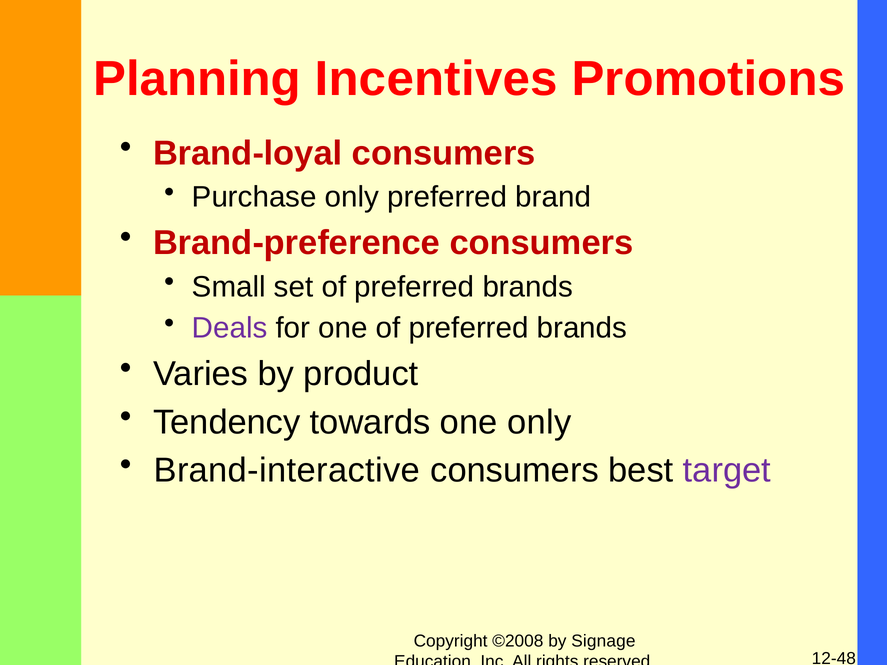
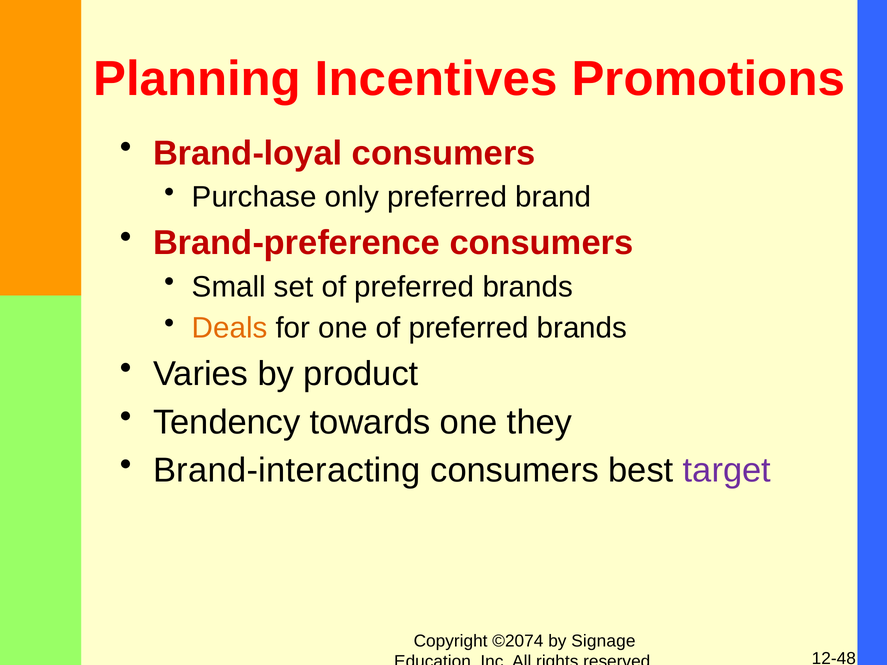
Deals colour: purple -> orange (230, 328)
one only: only -> they (540, 422)
Brand-interactive: Brand-interactive -> Brand-interacting (287, 471)
©2008: ©2008 -> ©2074 (518, 641)
